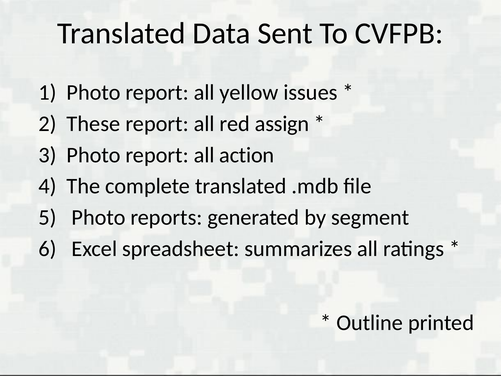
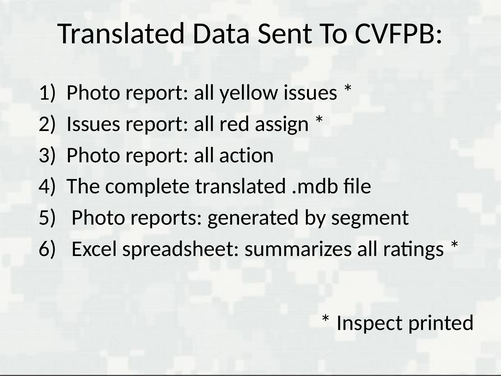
These: These -> Issues (94, 124)
Outline: Outline -> Inspect (370, 323)
